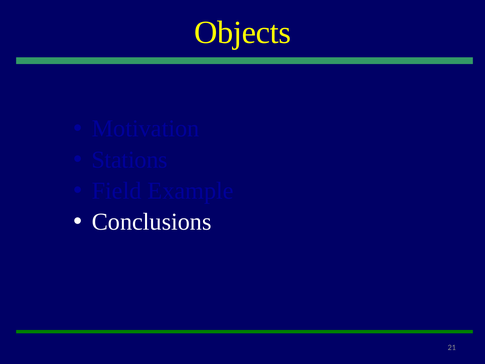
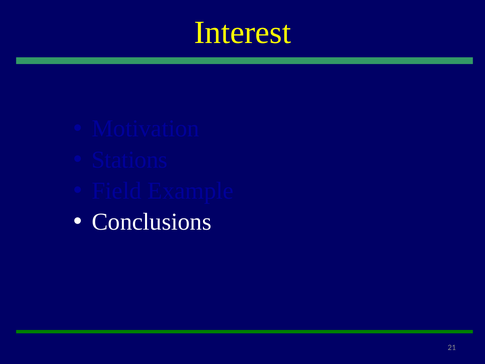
Objects: Objects -> Interest (243, 33)
